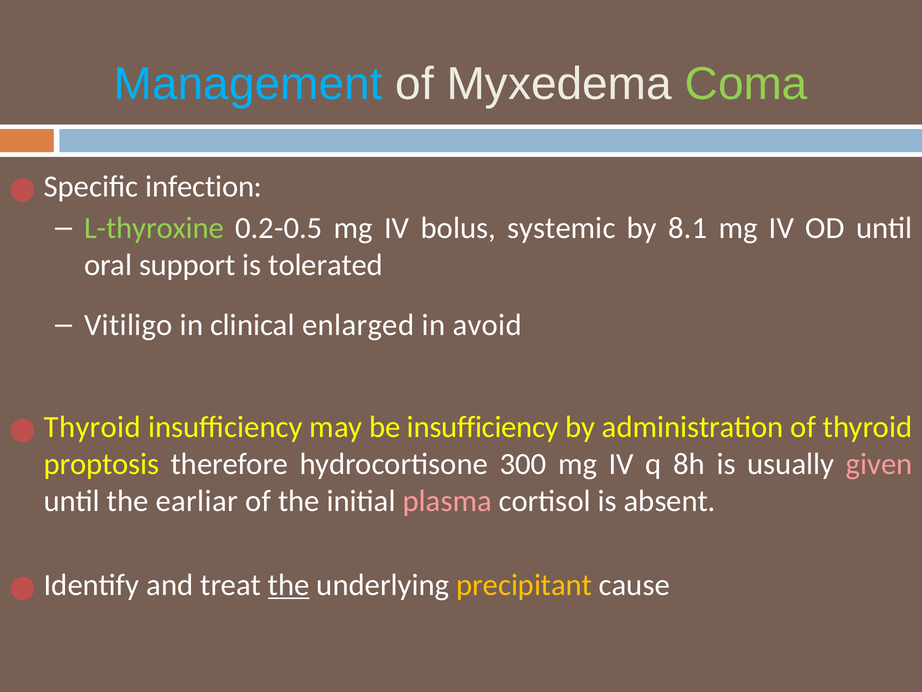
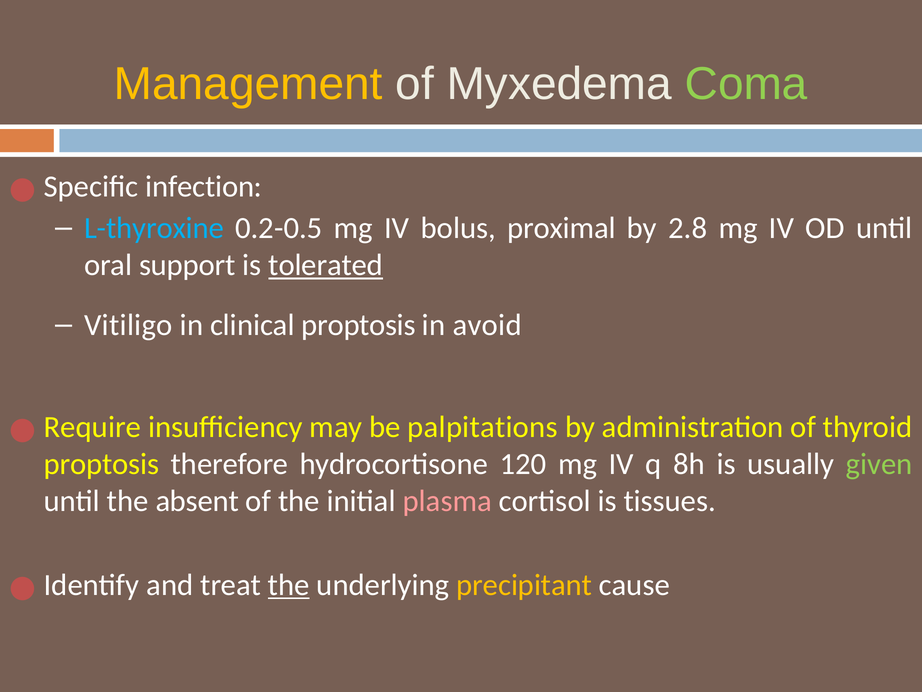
Management colour: light blue -> yellow (248, 84)
L-thyroxine colour: light green -> light blue (154, 228)
systemic: systemic -> proximal (561, 228)
8.1: 8.1 -> 2.8 (688, 228)
tolerated underline: none -> present (326, 265)
clinical enlarged: enlarged -> proptosis (359, 325)
Thyroid: Thyroid -> Require (92, 427)
be insufficiency: insufficiency -> palpitations (483, 427)
300: 300 -> 120 (523, 464)
given colour: pink -> light green (879, 464)
earliar: earliar -> absent (197, 501)
absent: absent -> tissues (670, 501)
